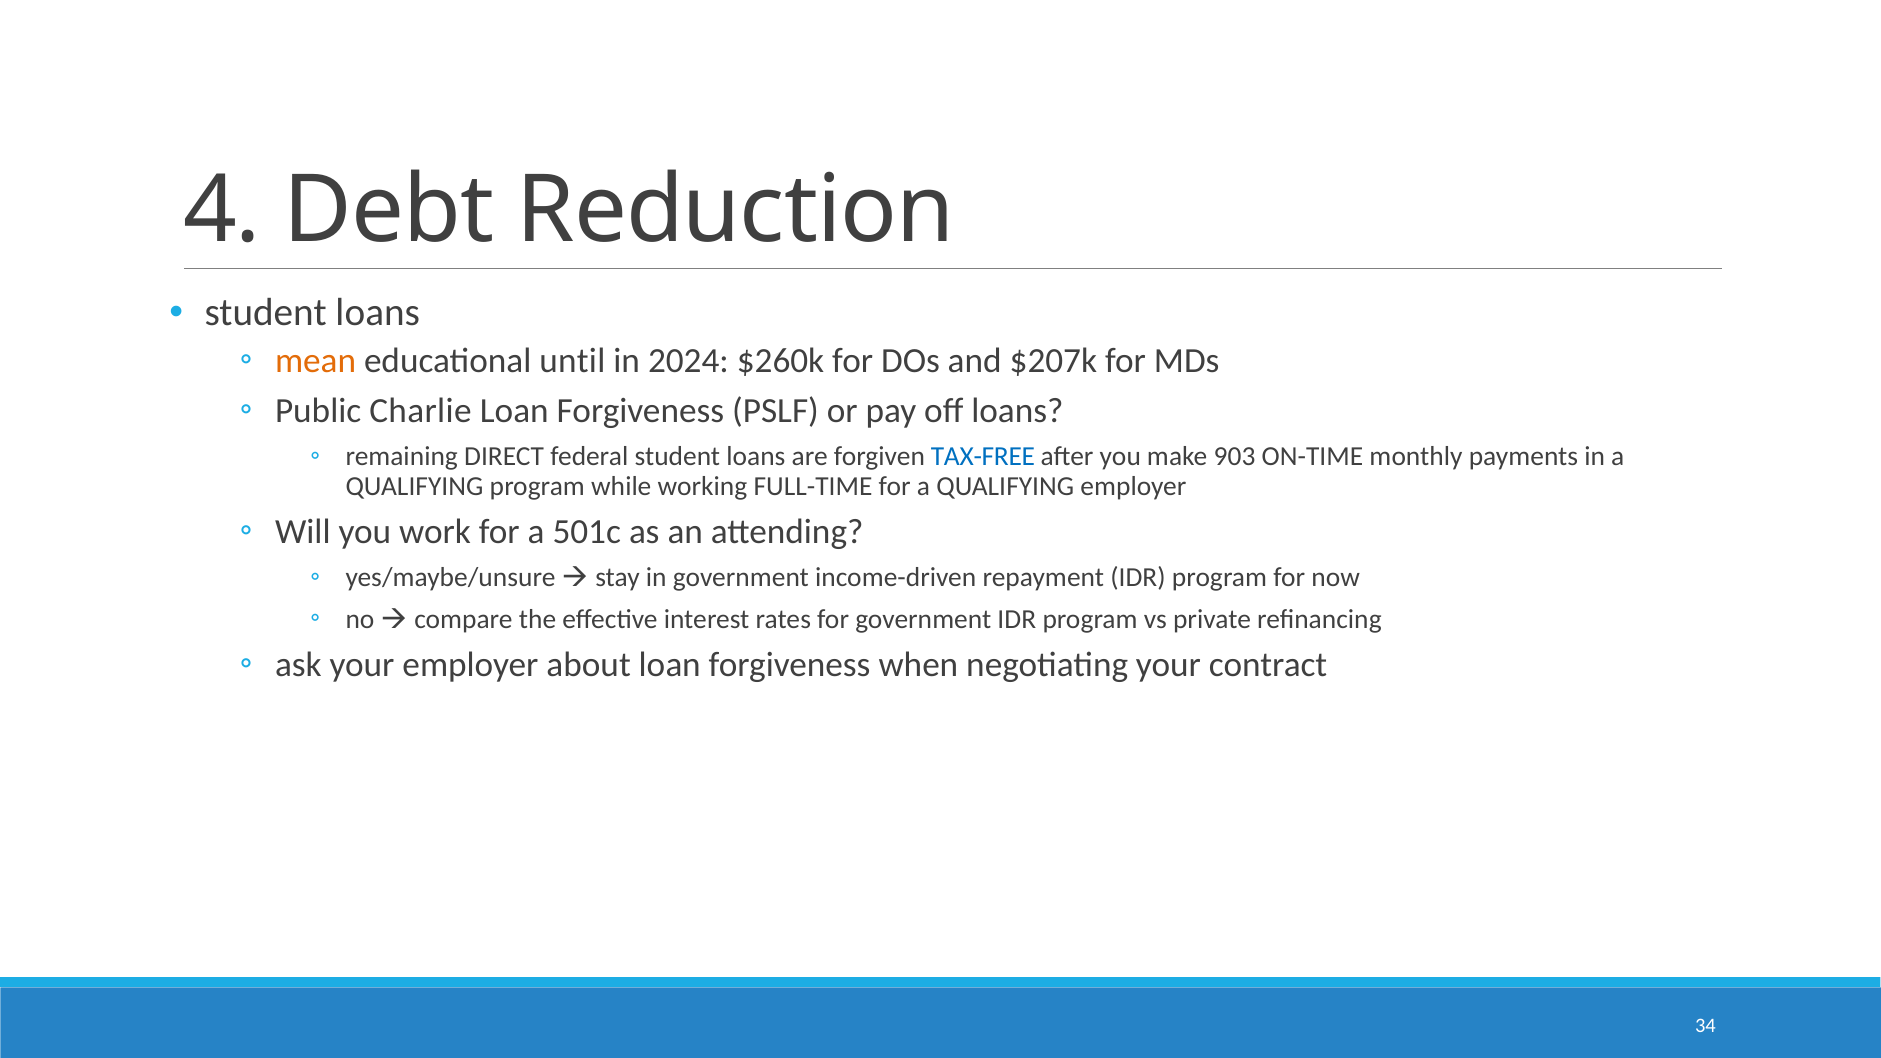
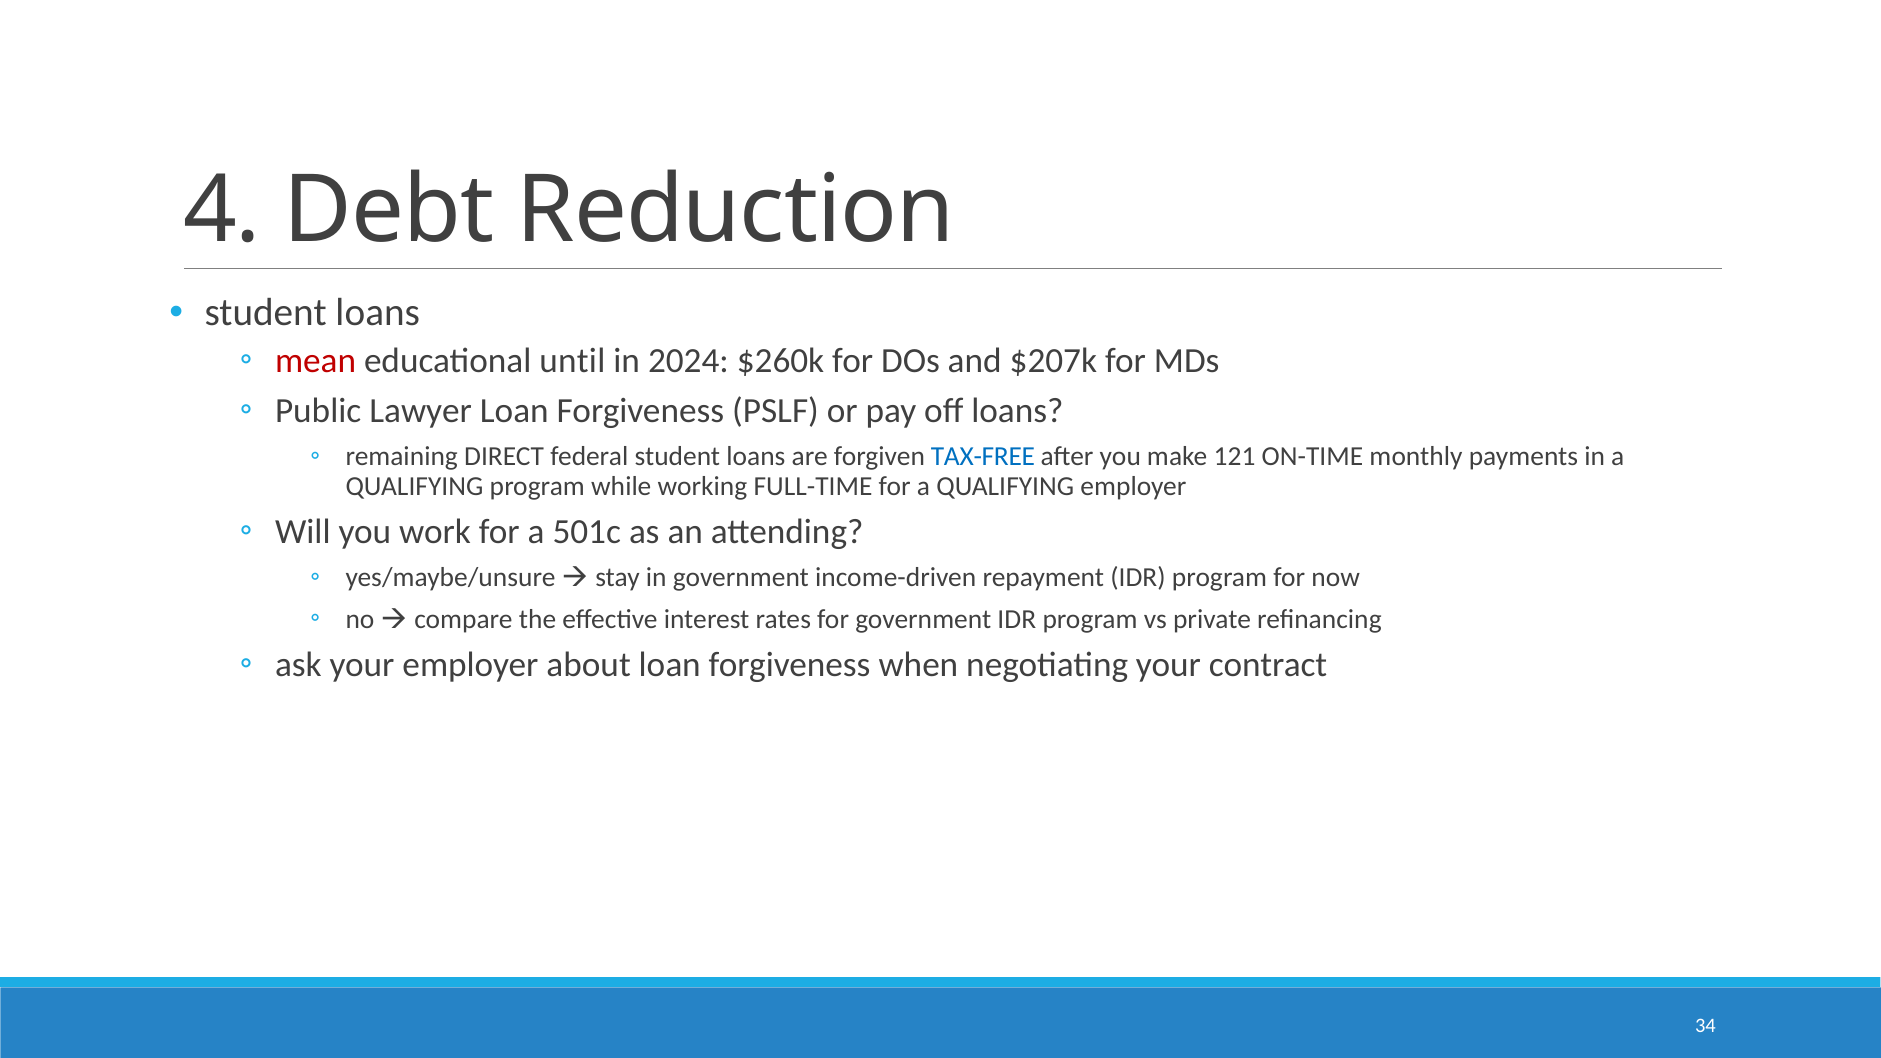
mean colour: orange -> red (316, 361)
Charlie: Charlie -> Lawyer (421, 411)
903: 903 -> 121 (1235, 457)
